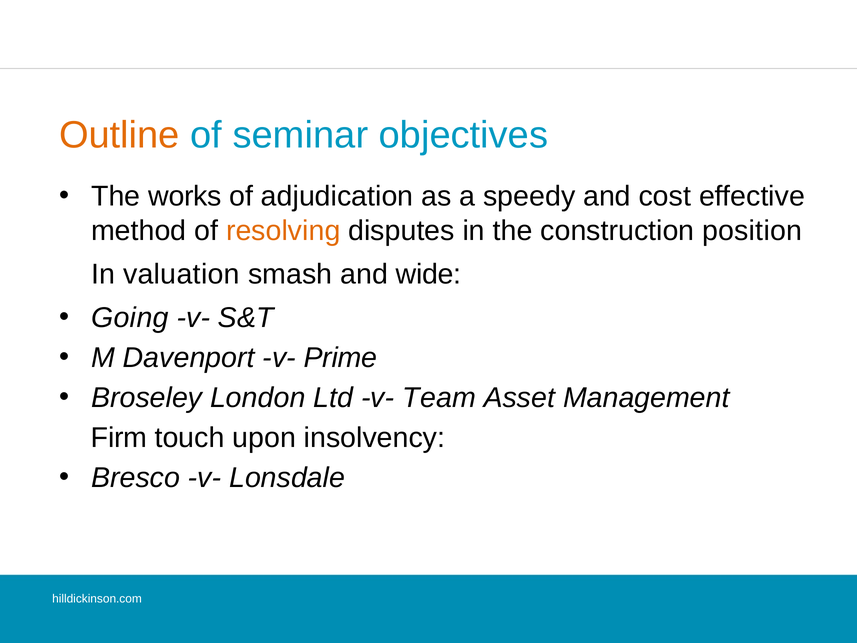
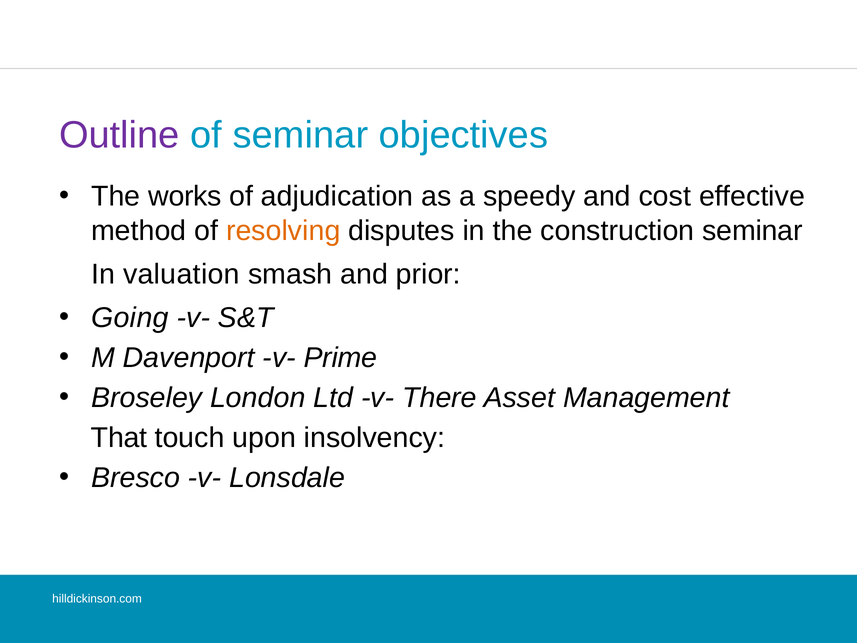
Outline colour: orange -> purple (119, 135)
construction position: position -> seminar (752, 231)
wide: wide -> prior (428, 274)
Team: Team -> There (440, 398)
Firm: Firm -> That (119, 438)
